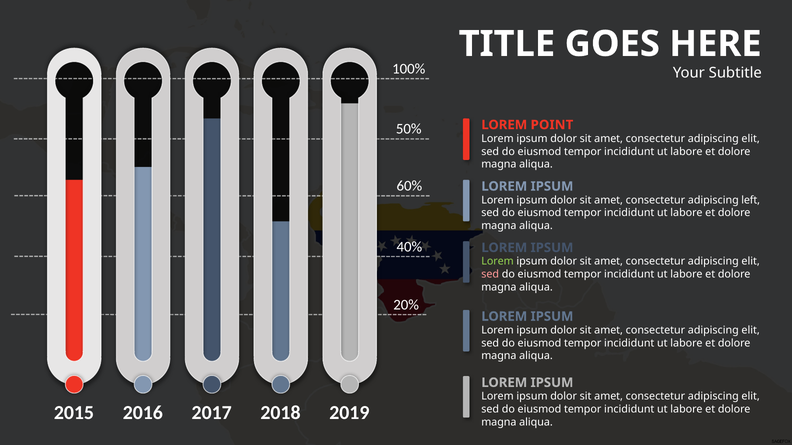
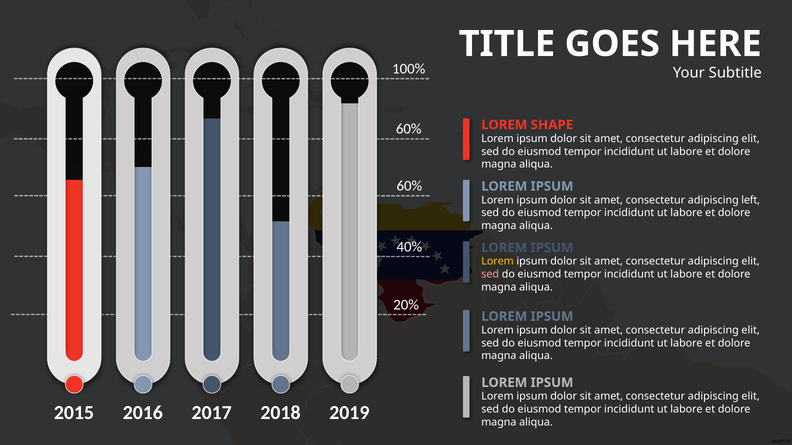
POINT: POINT -> SHAPE (552, 125)
50%: 50% -> 60% (409, 129)
Lorem colour: light green -> yellow (498, 262)
